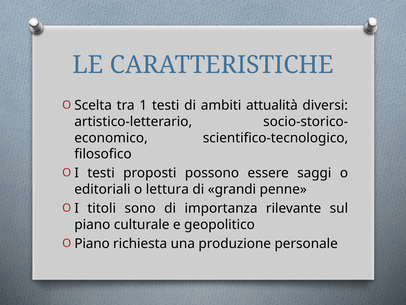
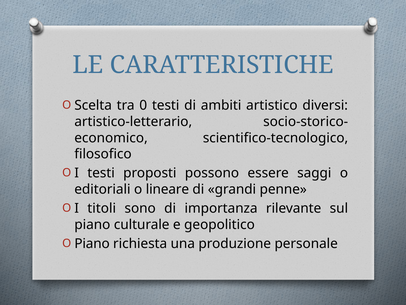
1: 1 -> 0 (143, 105)
attualità: attualità -> artistico (272, 105)
lettura: lettura -> lineare (167, 189)
